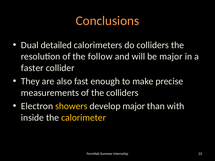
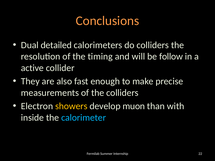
follow: follow -> timing (100, 57)
be major: major -> follow (171, 57)
faster: faster -> active (32, 68)
develop major: major -> muon (134, 106)
calorimeter colour: yellow -> light blue (84, 118)
